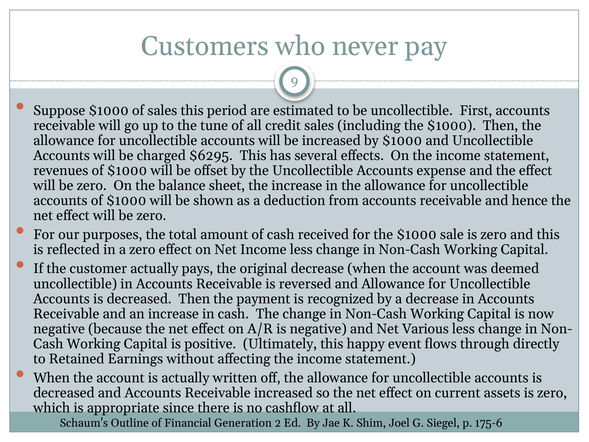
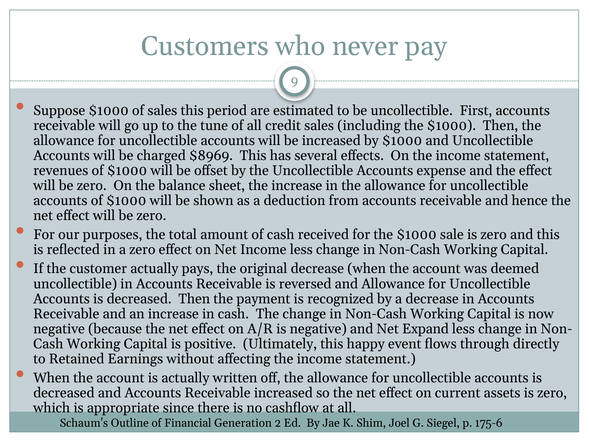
$6295: $6295 -> $8969 (211, 155)
Various: Various -> Expand (425, 329)
